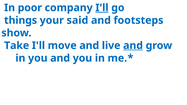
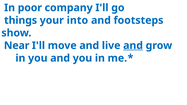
I'll underline: present -> none (102, 8)
said: said -> into (77, 20)
Take: Take -> Near (17, 46)
